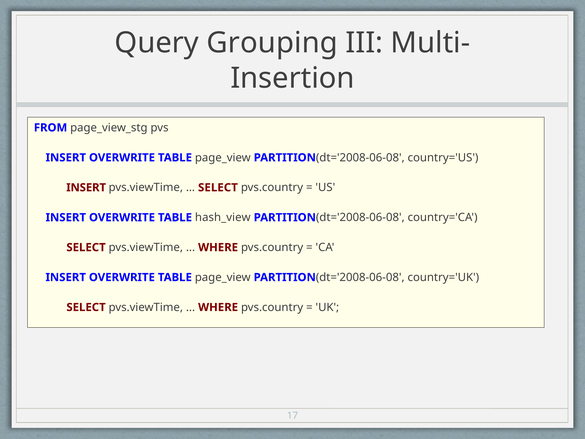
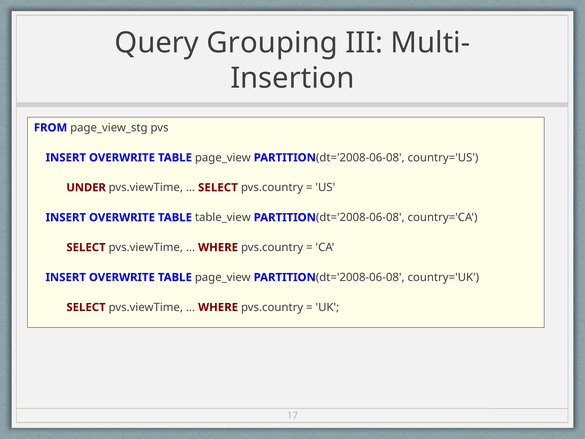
INSERT: INSERT -> UNDER (86, 187)
hash_view: hash_view -> table_view (223, 217)
